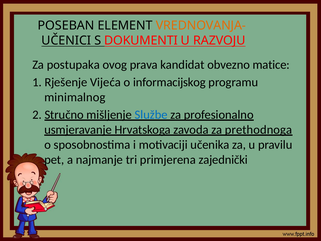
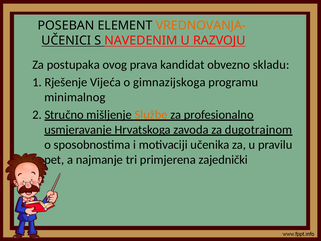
DOKUMENTI: DOKUMENTI -> NAVEDENIM (141, 40)
matice: matice -> skladu (271, 65)
informacijskog: informacijskog -> gimnazijskoga (169, 82)
Službe colour: blue -> orange (151, 115)
prethodnoga: prethodnoga -> dugotrajnom (259, 130)
